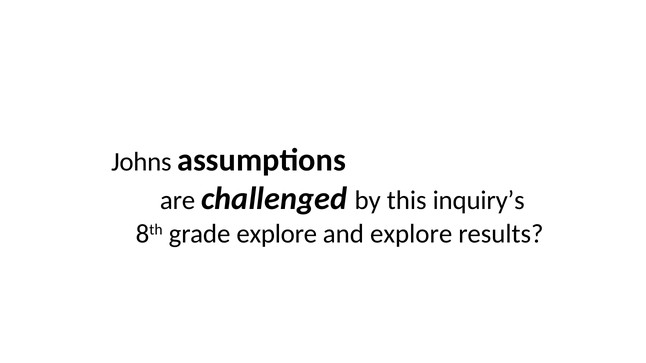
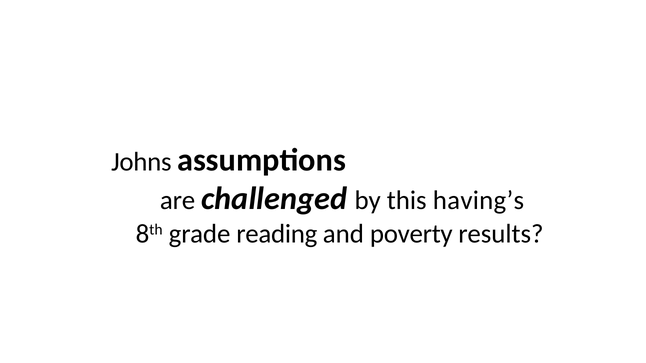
inquiry’s: inquiry’s -> having’s (478, 201)
grade explore: explore -> reading (277, 234)
and explore: explore -> poverty (411, 234)
